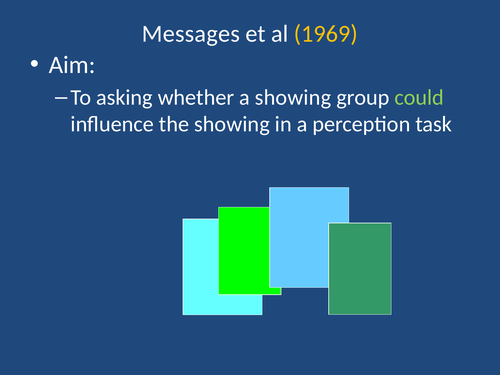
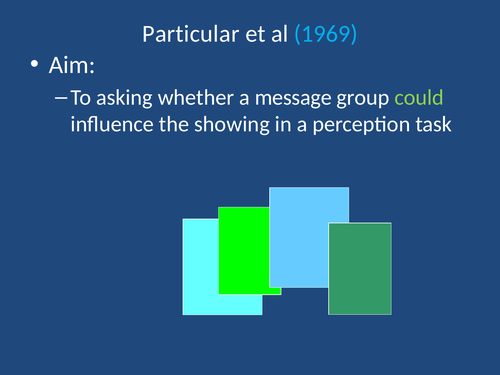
Messages: Messages -> Particular (191, 34)
1969 colour: yellow -> light blue (326, 34)
a showing: showing -> message (293, 98)
